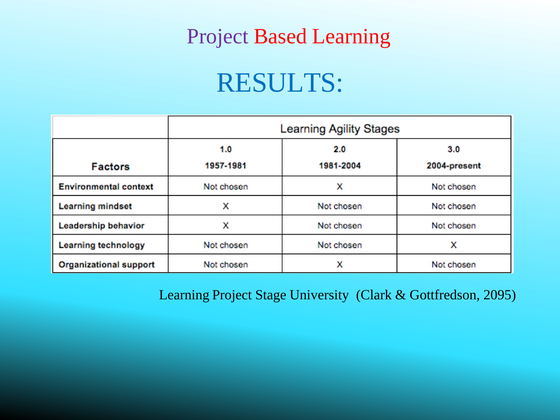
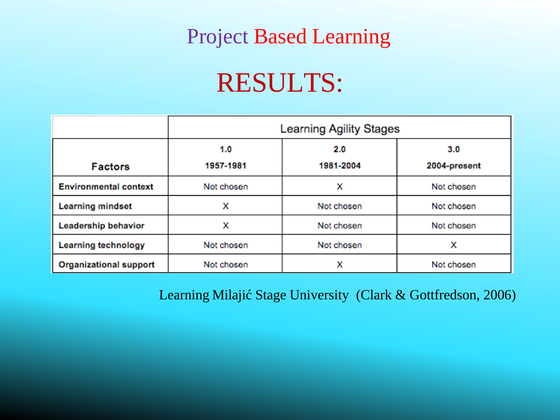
RESULTS colour: blue -> red (280, 83)
Learning Project: Project -> Milajić (232, 295)
2095: 2095 -> 2006 (500, 295)
